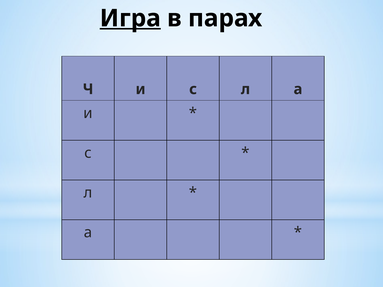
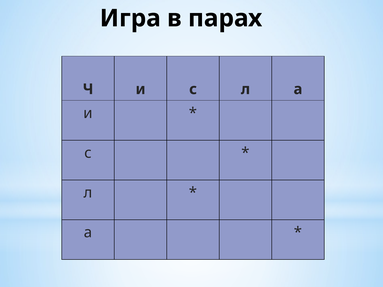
Игра underline: present -> none (130, 18)
